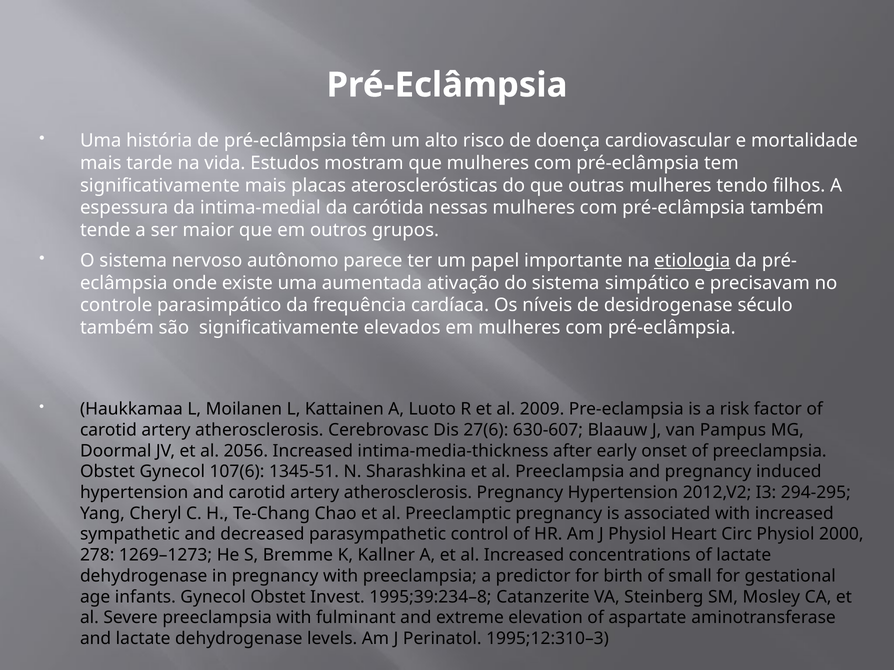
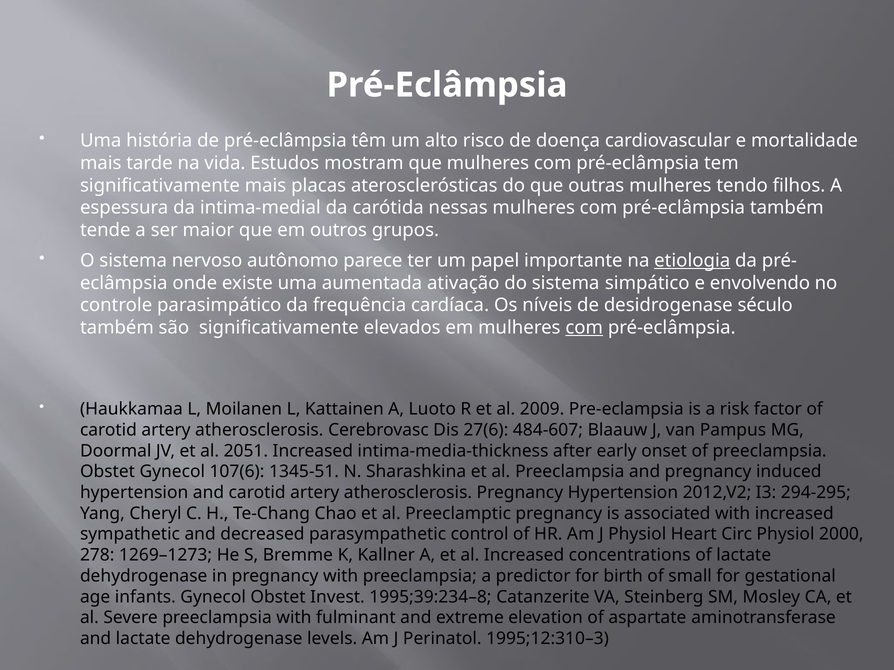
precisavam: precisavam -> envolvendo (760, 283)
com underline: none -> present (584, 328)
630-607: 630-607 -> 484-607 (548, 430)
2056: 2056 -> 2051 (246, 451)
